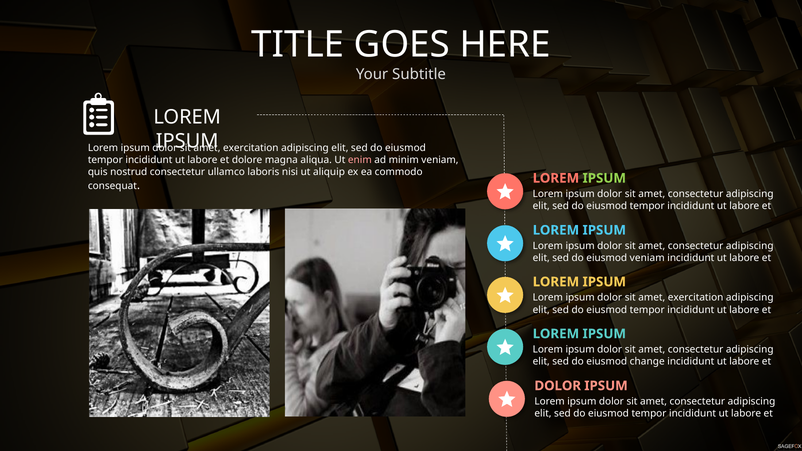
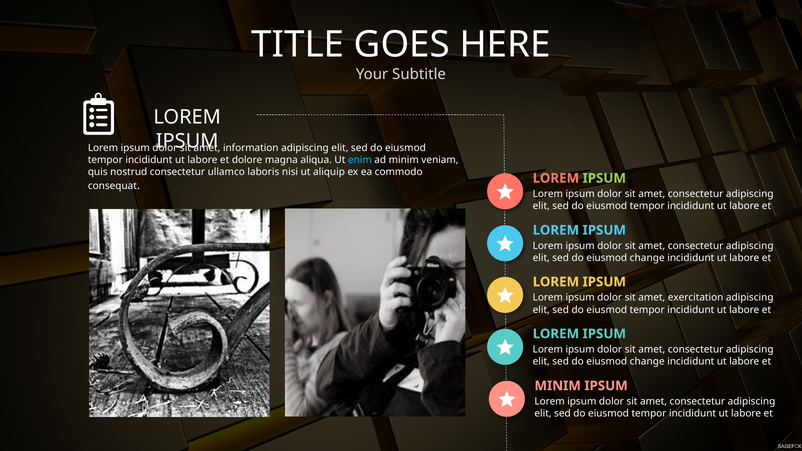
exercitation: exercitation -> information (251, 148)
enim colour: pink -> light blue (360, 160)
veniam: veniam -> change (647, 258)
DOLOR: DOLOR -> MINIM (558, 386)
